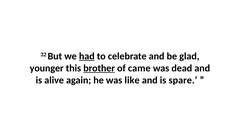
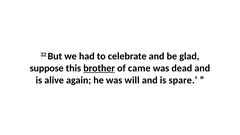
had underline: present -> none (87, 56)
younger: younger -> suppose (47, 68)
like: like -> will (132, 80)
